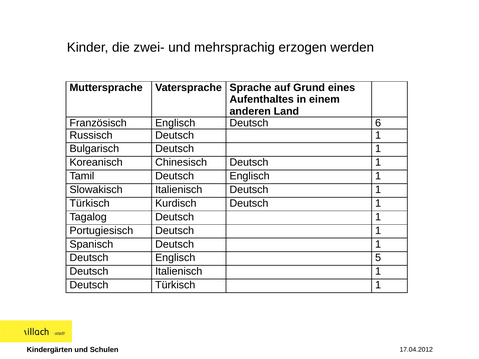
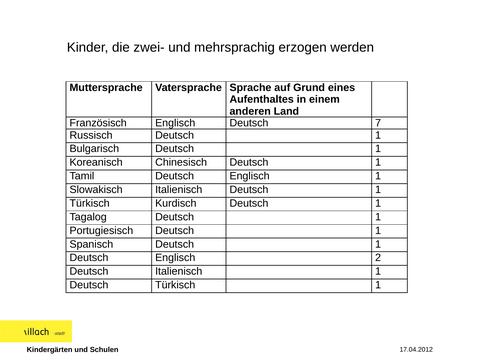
6: 6 -> 7 (378, 123)
5: 5 -> 2 (378, 258)
